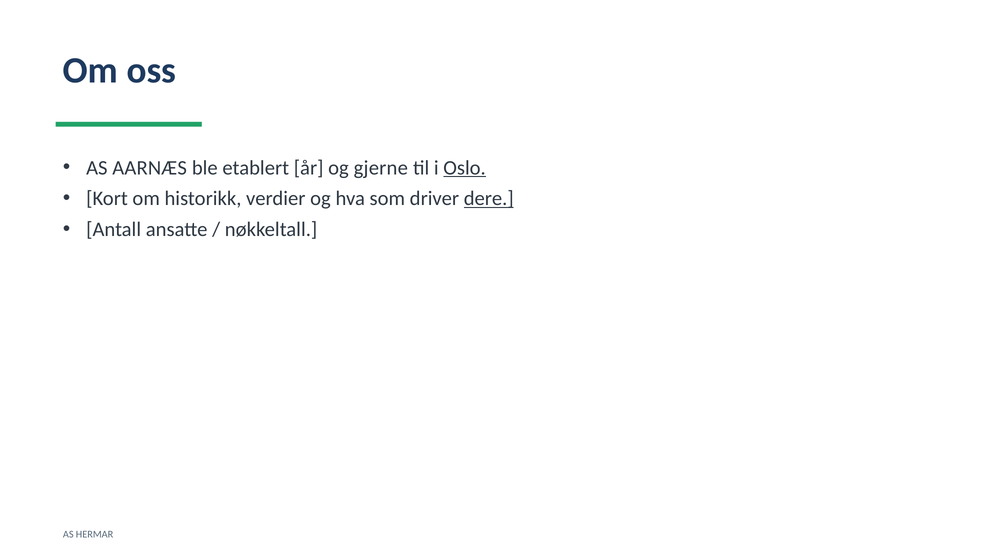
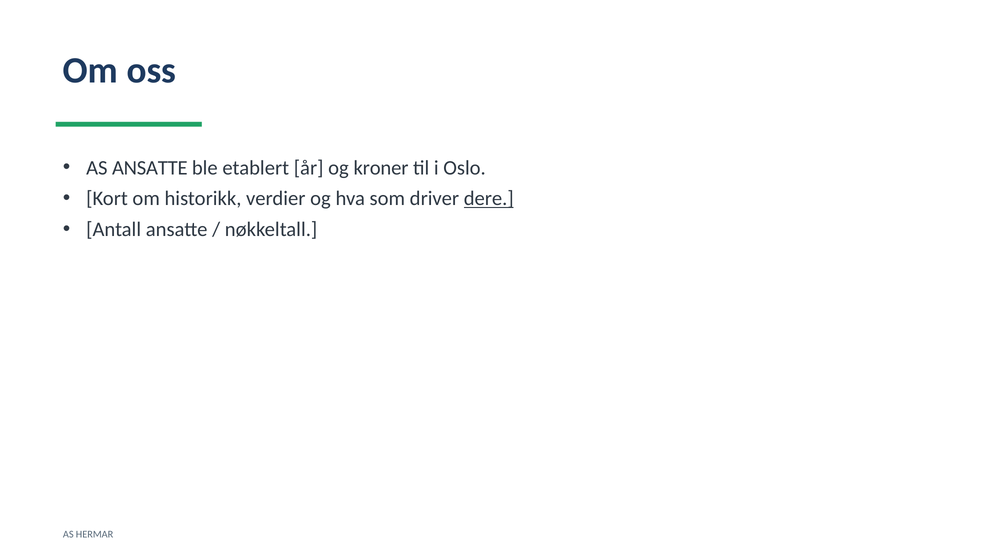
AS AARNÆS: AARNÆS -> ANSATTE (150, 168)
gjerne: gjerne -> kroner (381, 168)
Oslo underline: present -> none (465, 168)
